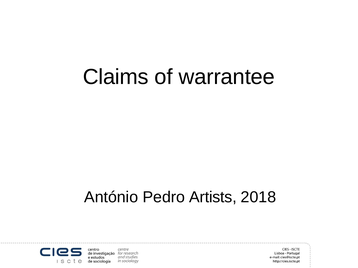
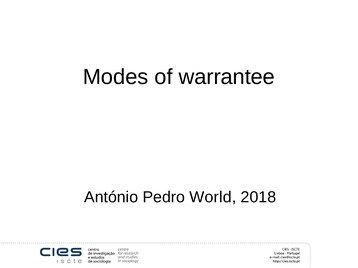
Claims: Claims -> Modes (116, 77)
Artists: Artists -> World (213, 197)
